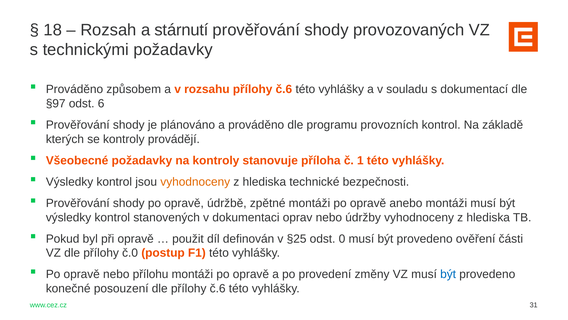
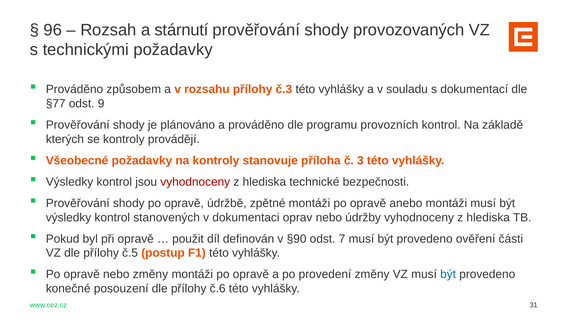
18: 18 -> 96 (53, 30)
rozsahu přílohy č.6: č.6 -> č.3 (284, 89)
§97: §97 -> §77 (56, 103)
6: 6 -> 9 (101, 103)
1: 1 -> 3 (360, 160)
vyhodnoceny colour: orange -> red (195, 182)
§25: §25 -> §90 (297, 238)
0: 0 -> 7 (342, 238)
č.0: č.0 -> č.5 (130, 253)
nebo přílohu: přílohu -> změny (150, 274)
